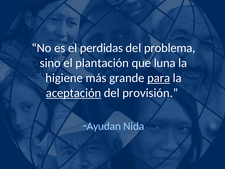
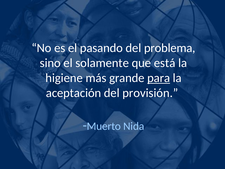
perdidas: perdidas -> pasando (101, 48)
plantación: plantación -> solamente (102, 63)
luna: luna -> está (165, 63)
aceptación underline: present -> none (74, 93)
Ayudan: Ayudan -> Muerto (104, 126)
